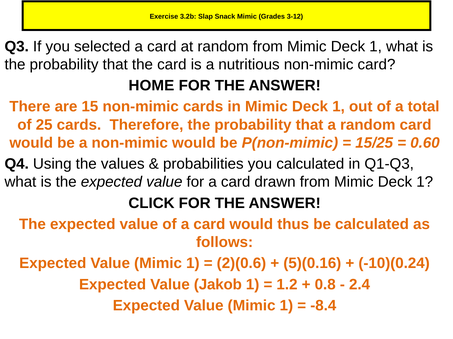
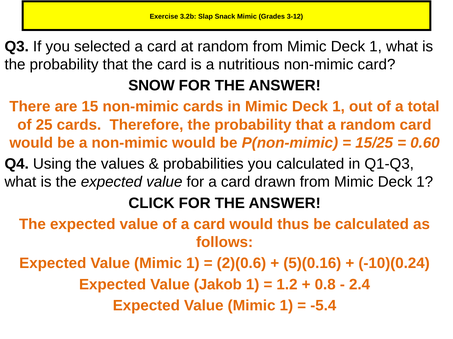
HOME: HOME -> SNOW (152, 86)
-8.4: -8.4 -> -5.4 (323, 306)
